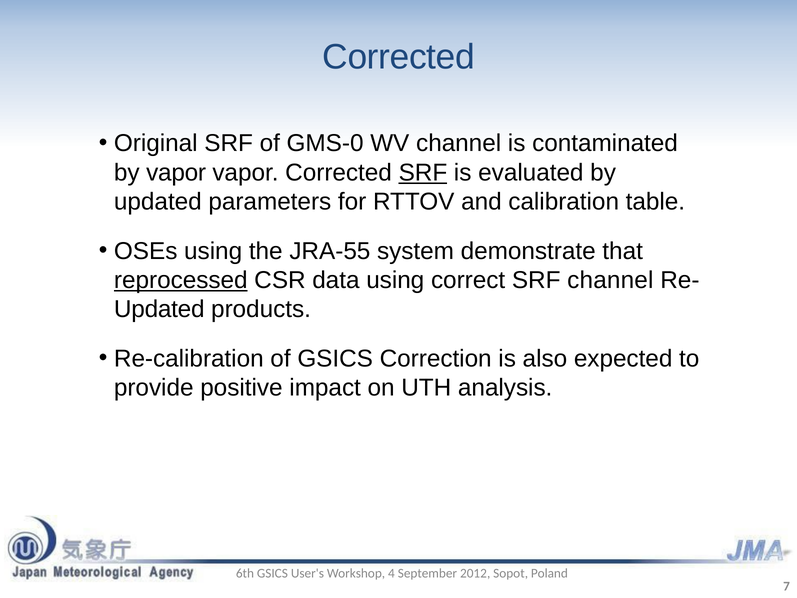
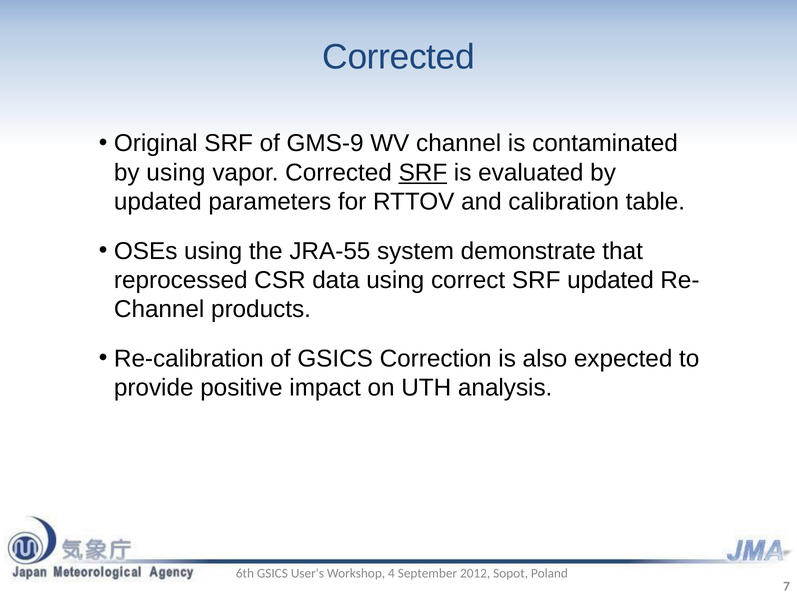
GMS-0: GMS-0 -> GMS-9 (325, 143)
by vapor: vapor -> using (176, 173)
reprocessed underline: present -> none (181, 280)
SRF channel: channel -> updated (611, 280)
Updated: Updated -> Channel (159, 309)
